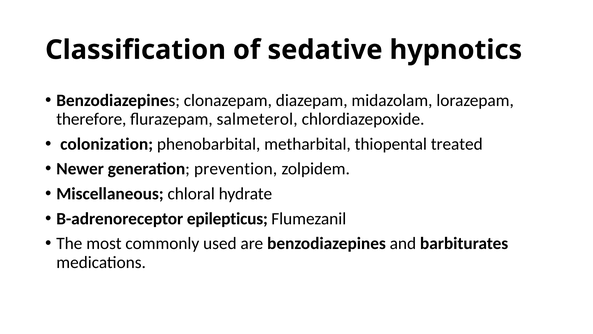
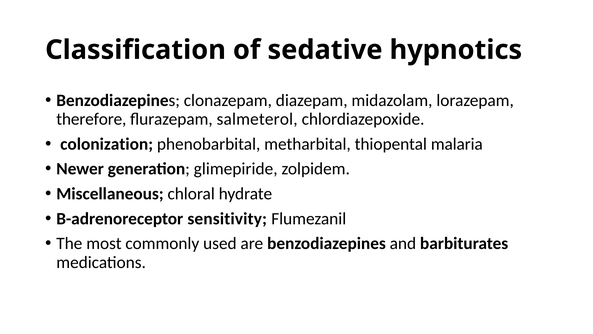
treated: treated -> malaria (457, 144)
prevention: prevention -> glimepiride (236, 169)
epilepticus: epilepticus -> sensitivity (227, 218)
